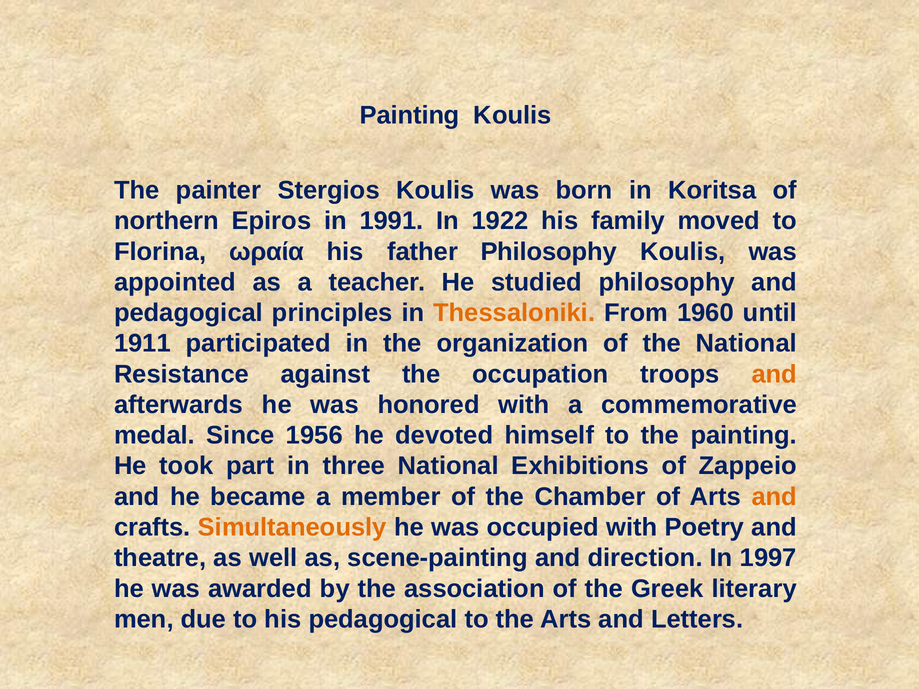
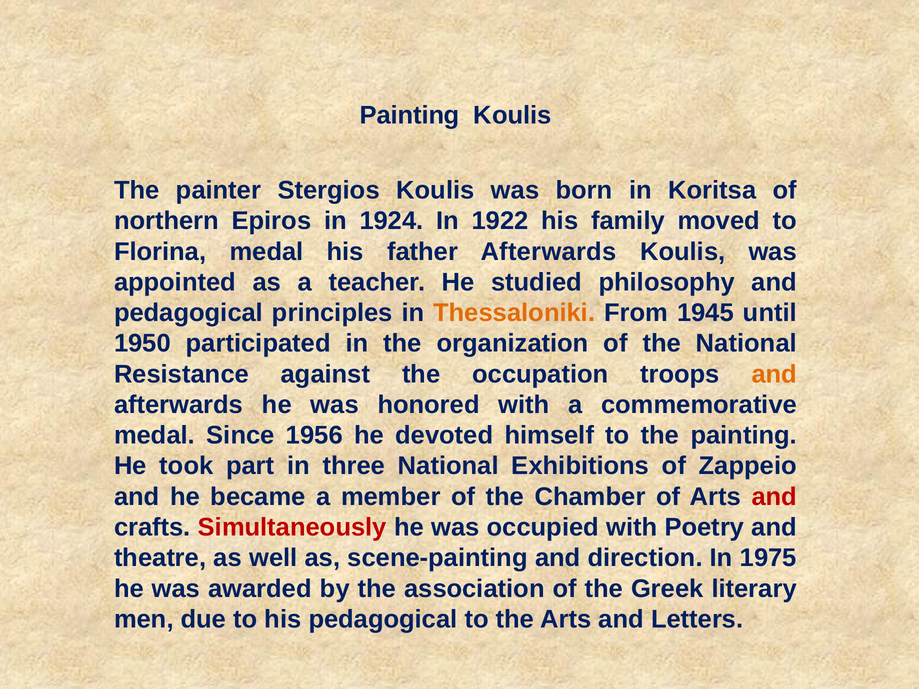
1991: 1991 -> 1924 (391, 221)
Florina ωραία: ωραία -> medal (267, 252)
father Philosophy: Philosophy -> Afterwards (549, 252)
1960: 1960 -> 1945 (705, 313)
1911: 1911 -> 1950 (142, 344)
and colour: orange -> red (774, 497)
Simultaneously colour: orange -> red (292, 528)
1997: 1997 -> 1975 (768, 558)
